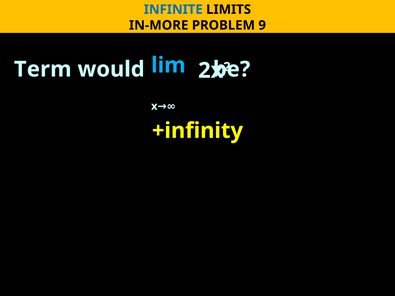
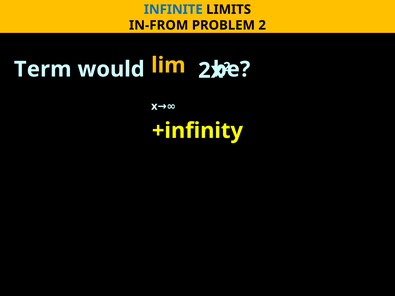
IN-MORE: IN-MORE -> IN-FROM (159, 25)
PROBLEM 9: 9 -> 2 (262, 25)
lim colour: light blue -> yellow (168, 65)
